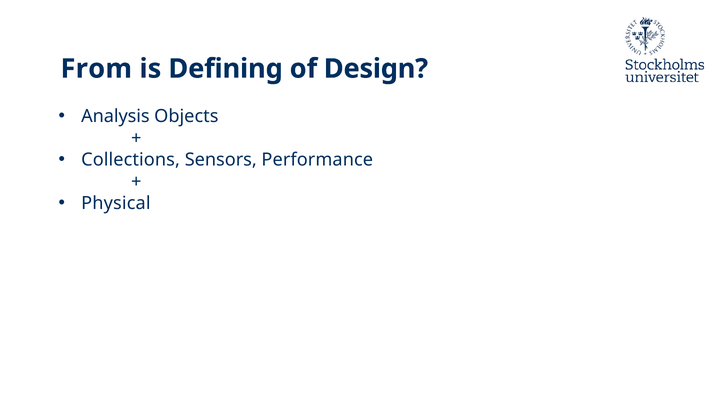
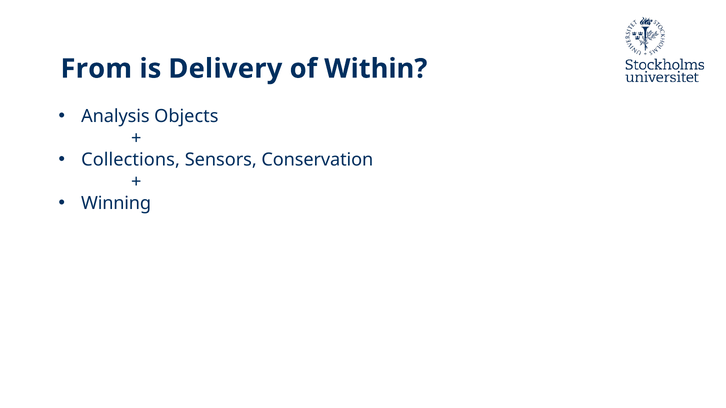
Defining: Defining -> Delivery (225, 69)
Design: Design -> Within (376, 69)
Performance: Performance -> Conservation (317, 160)
Physical: Physical -> Winning (116, 204)
